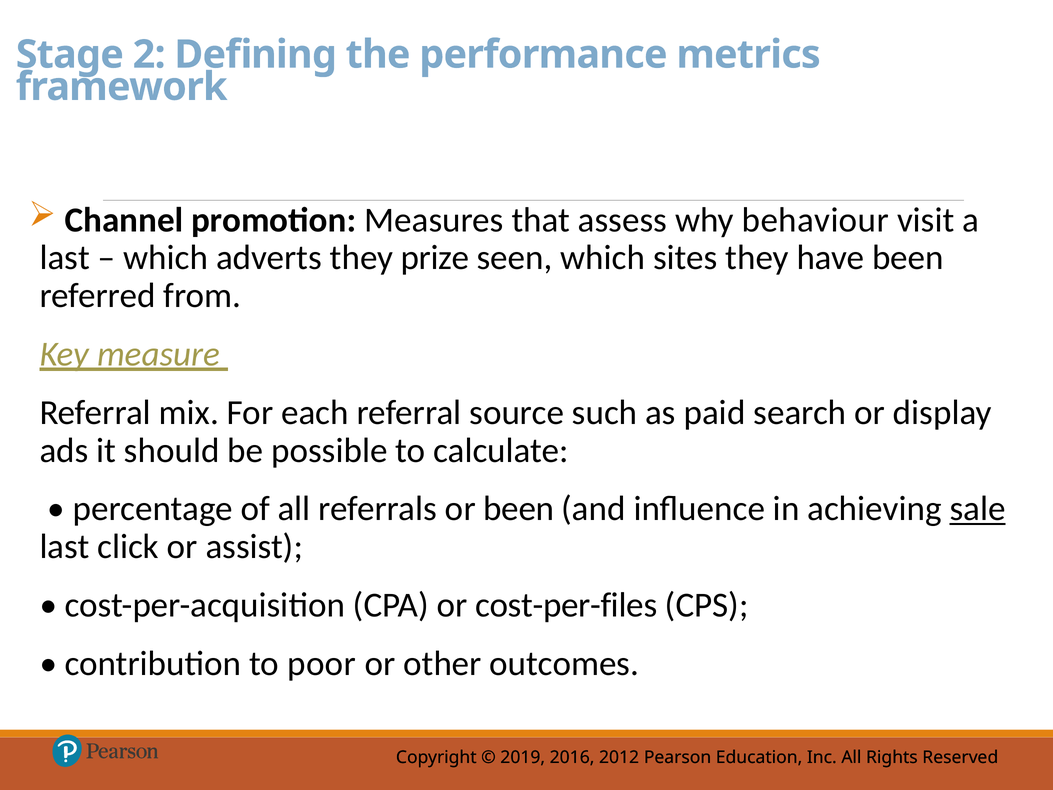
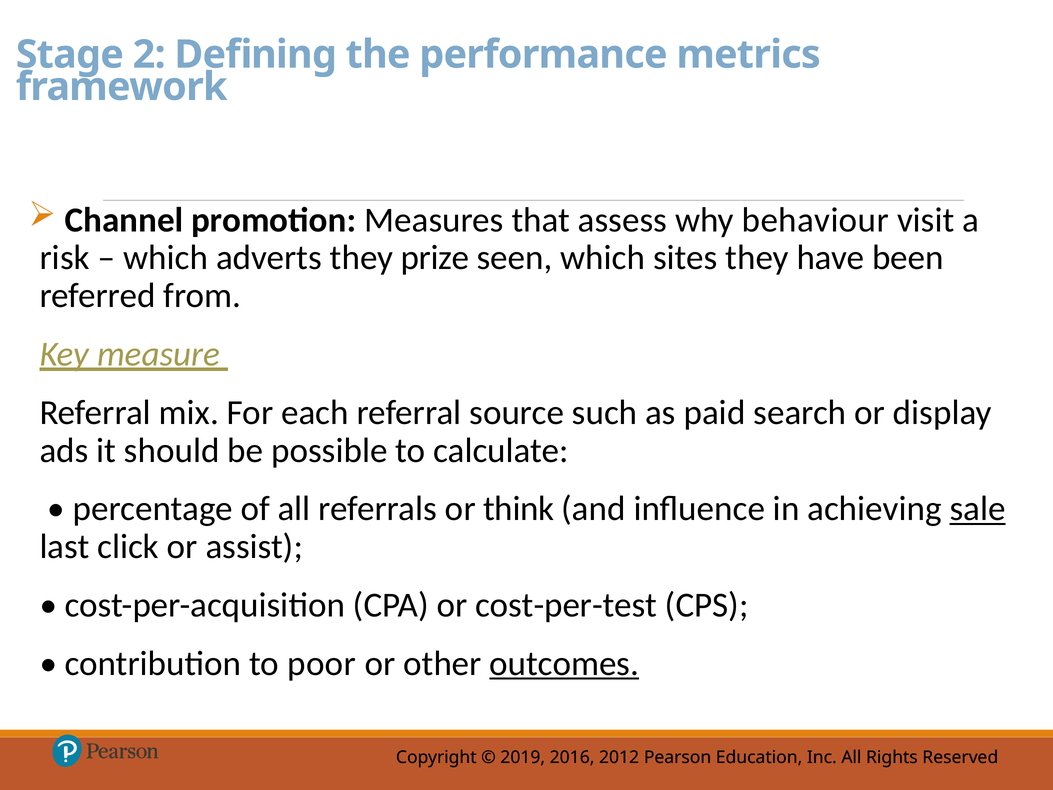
last: last -> risk (65, 258)
or been: been -> think (519, 509)
cost-per-files: cost-per-files -> cost-per-test (566, 605)
outcomes underline: none -> present (564, 663)
